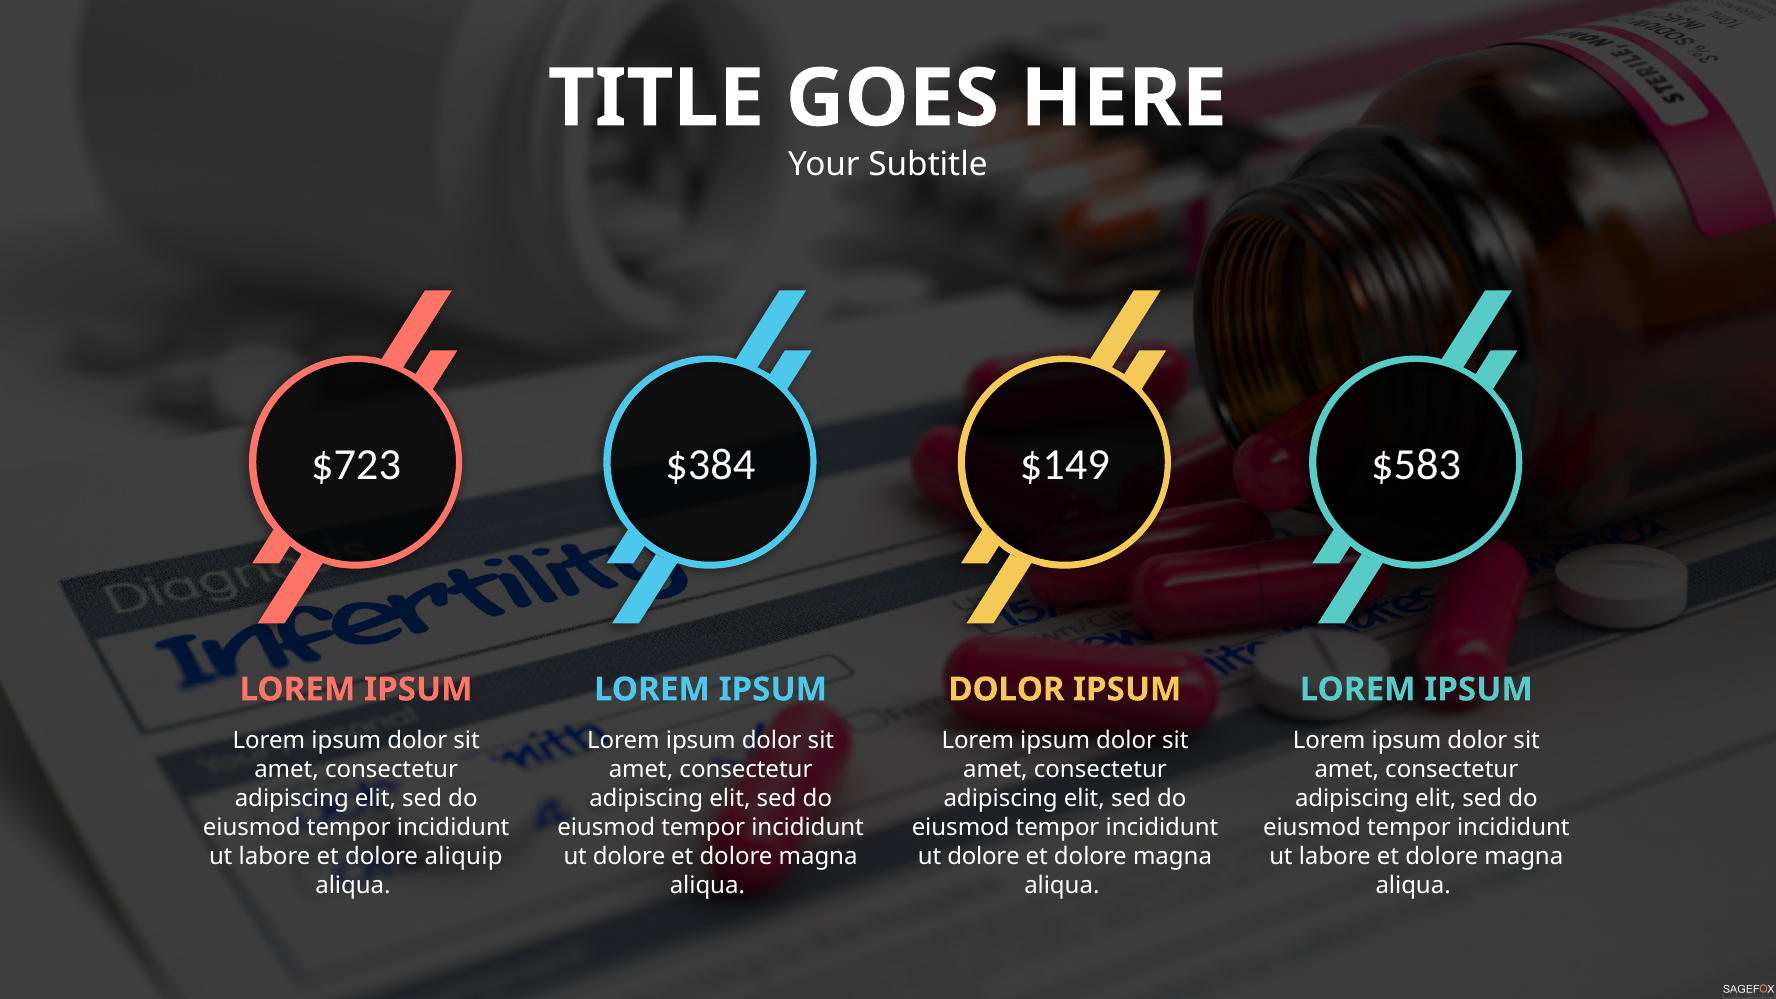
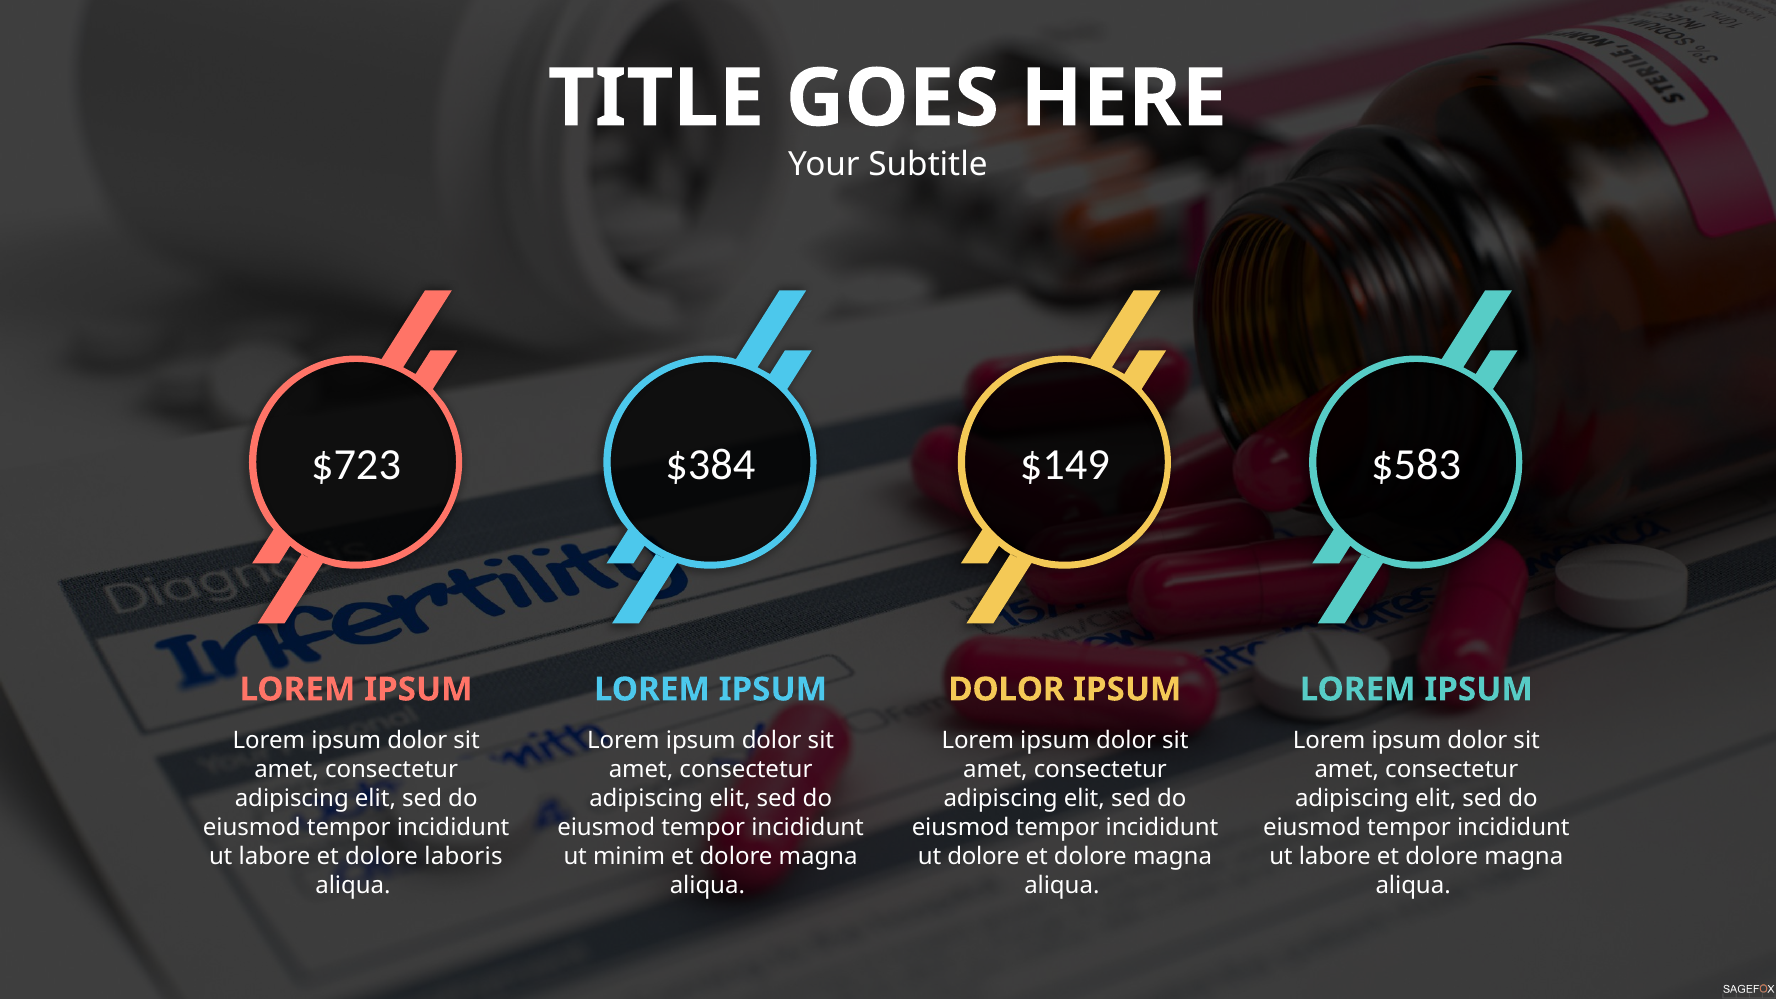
aliquip: aliquip -> laboris (464, 857)
dolore: dolore -> minim (629, 857)
